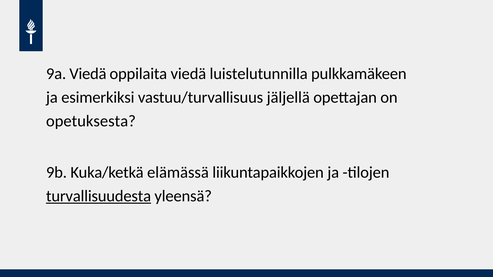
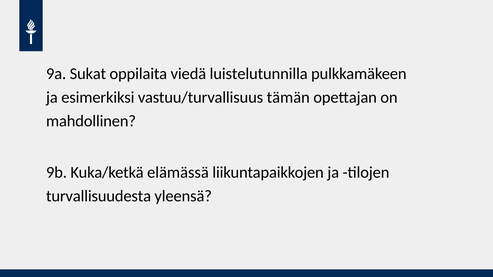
9a Viedä: Viedä -> Sukat (88, 74)
jäljellä: jäljellä -> tämän (288, 97)
opetuksesta: opetuksesta -> mahdollinen (91, 121)
turvallisuudesta underline: present -> none (99, 196)
